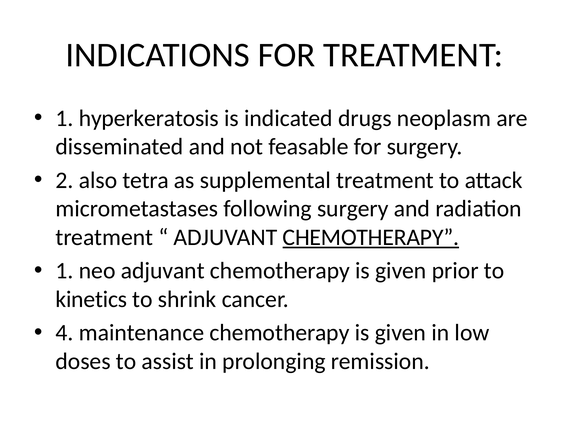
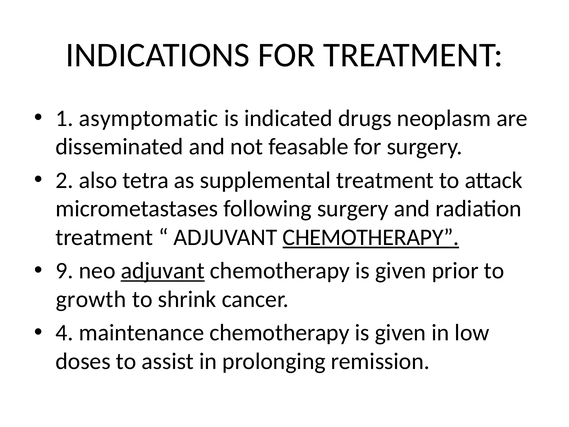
hyperkeratosis: hyperkeratosis -> asymptomatic (149, 118)
1: 1 -> 9 (64, 271)
adjuvant underline: none -> present (163, 271)
kinetics: kinetics -> growth (91, 299)
